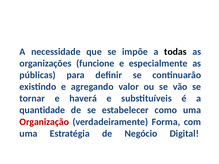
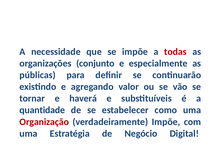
todas colour: black -> red (175, 52)
funcione: funcione -> conjunto (95, 64)
verdadeiramente Forma: Forma -> Impõe (166, 122)
